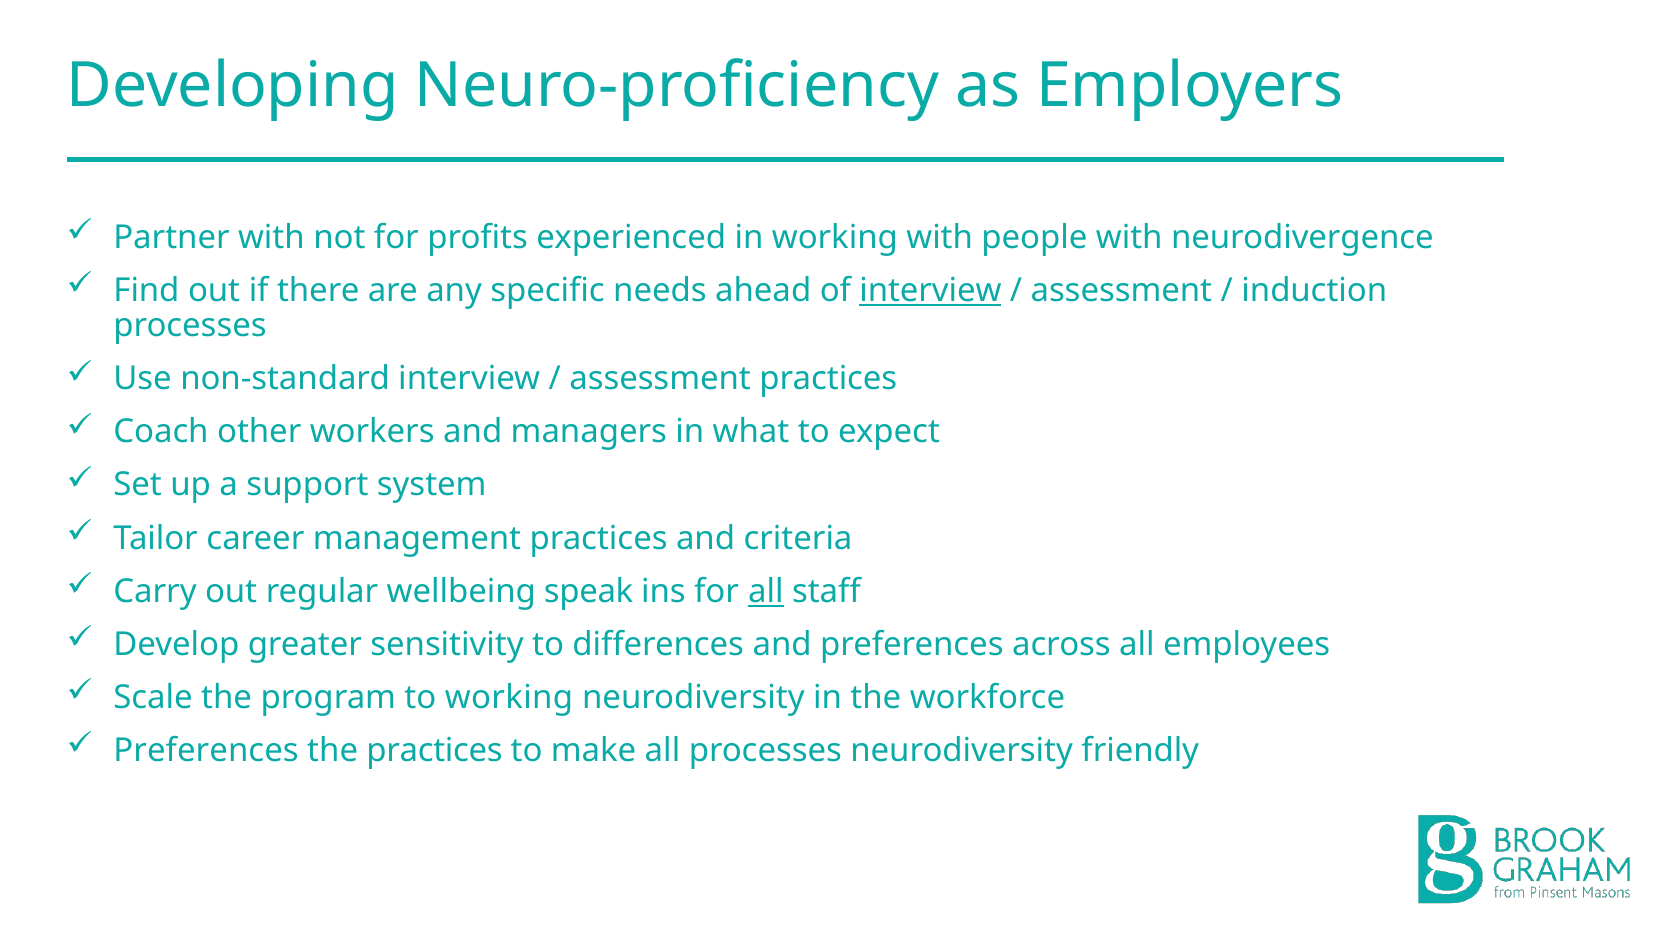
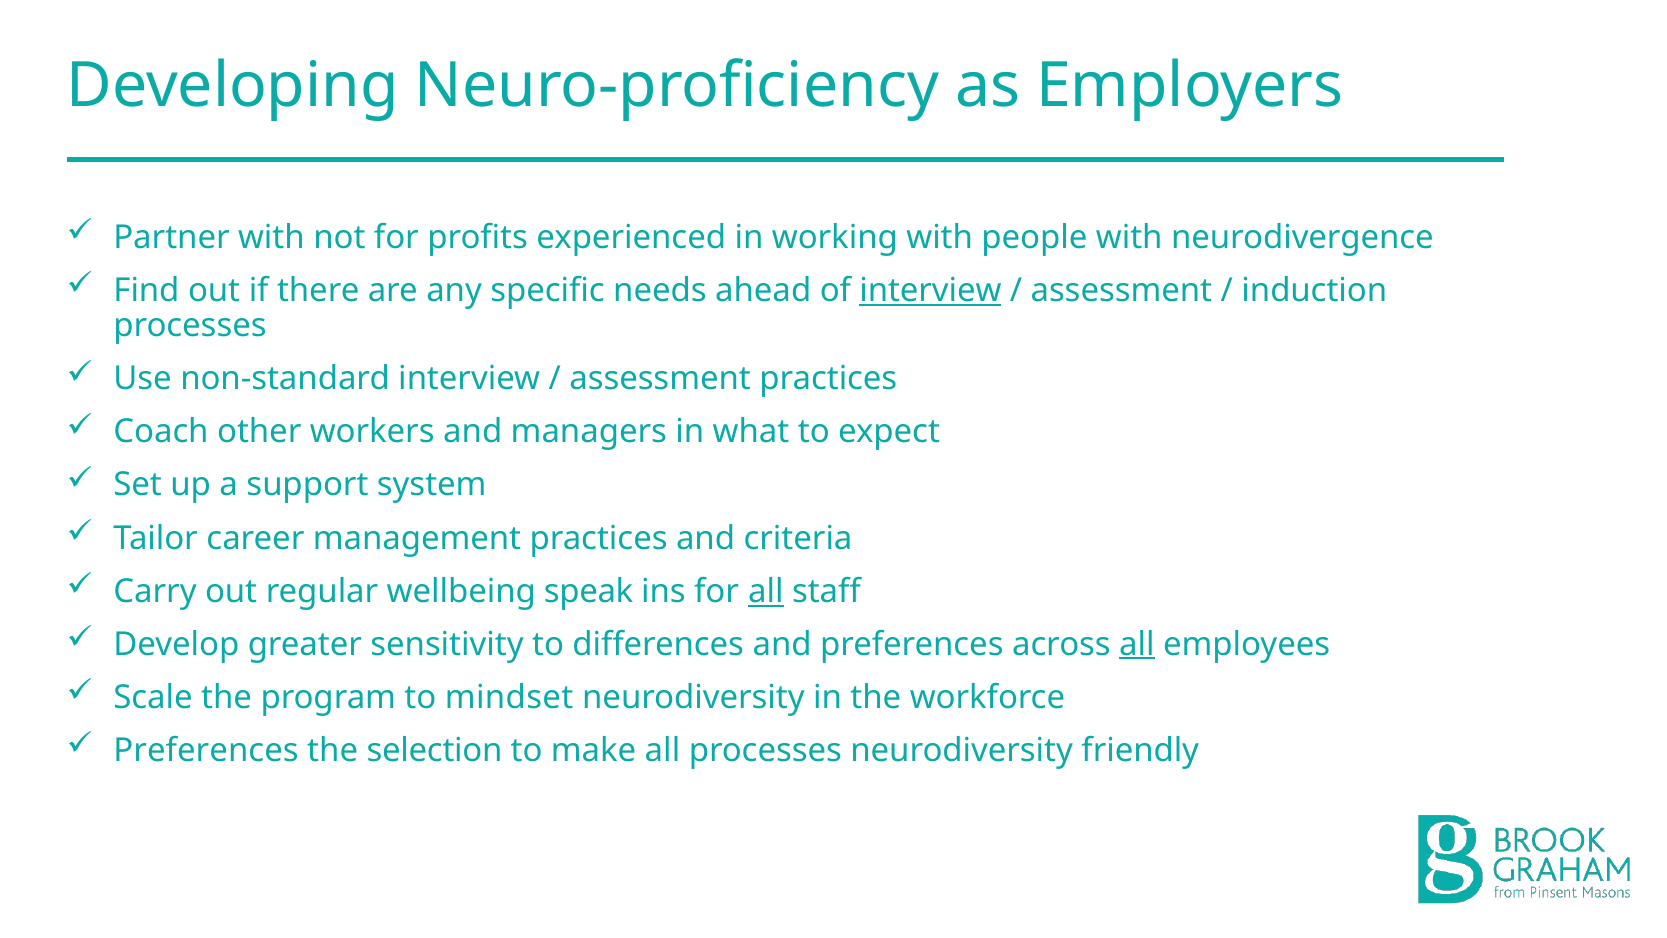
all underline: none -> present (1137, 644)
to working: working -> mindset (509, 697)
the practices: practices -> selection (435, 750)
